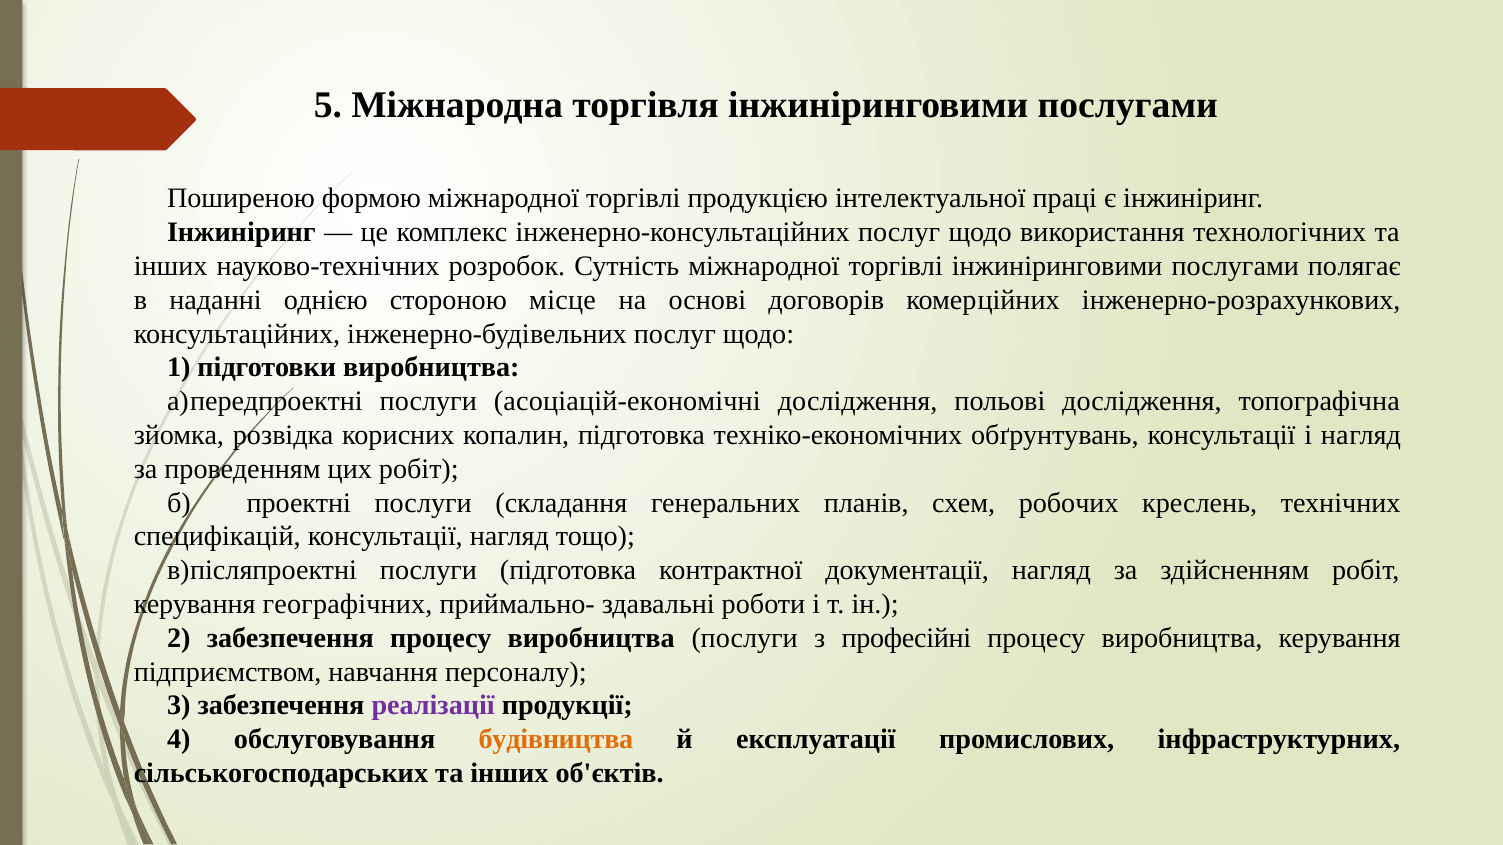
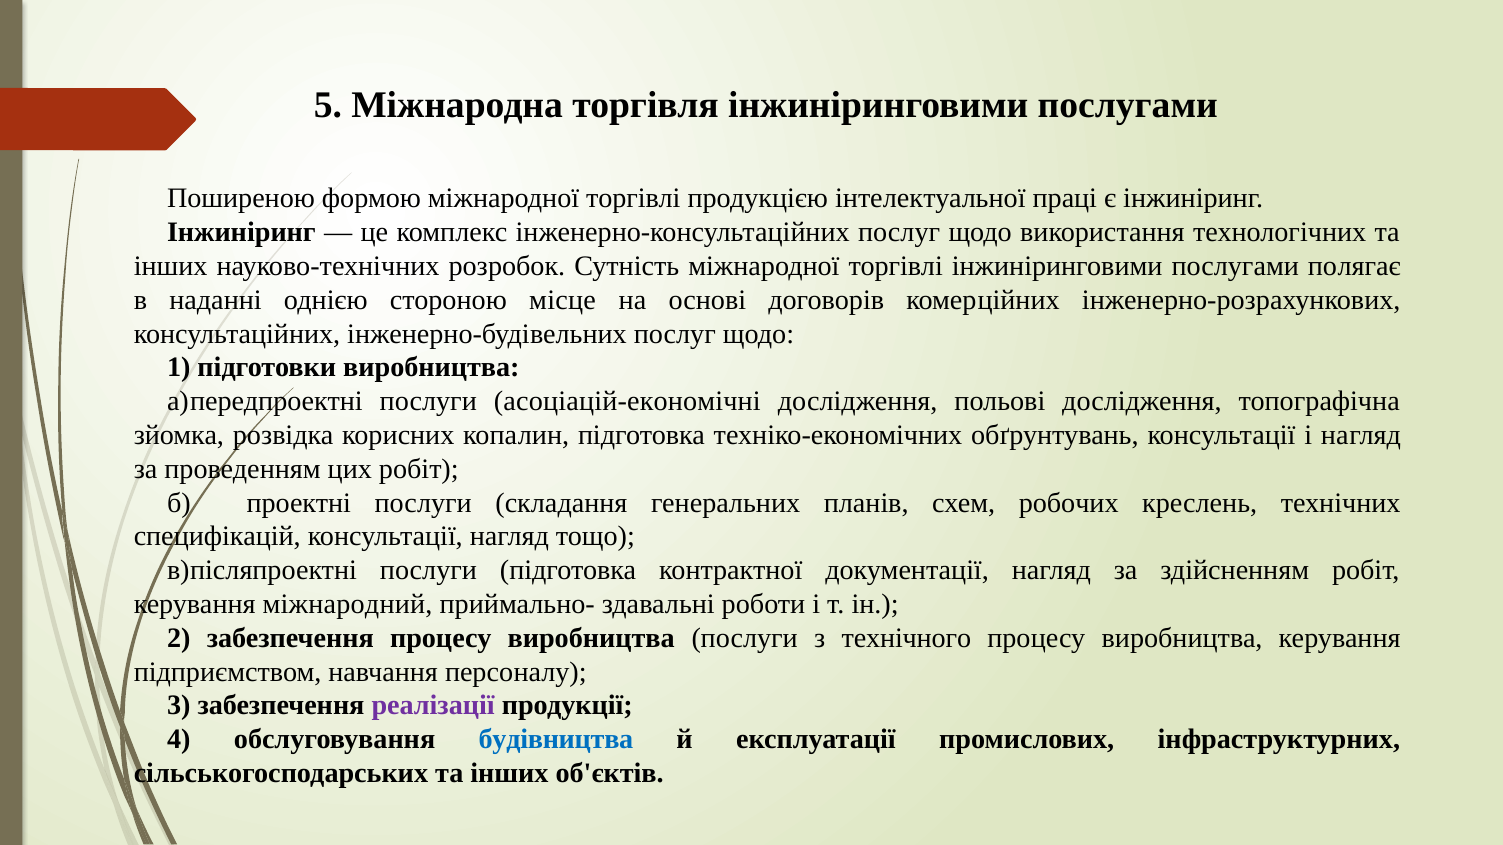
географічних: географічних -> міжнародний (348, 605)
професійні: професійні -> технічного (906, 638)
будівництва colour: orange -> blue (556, 740)
